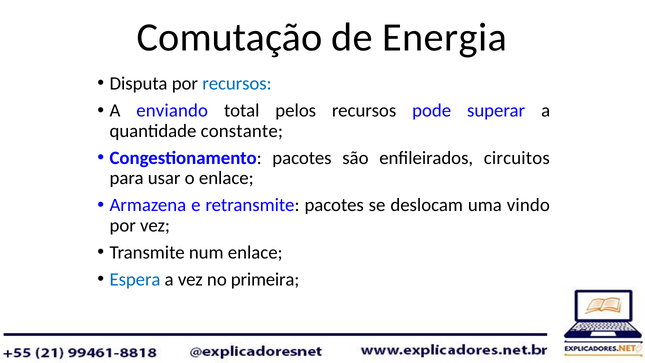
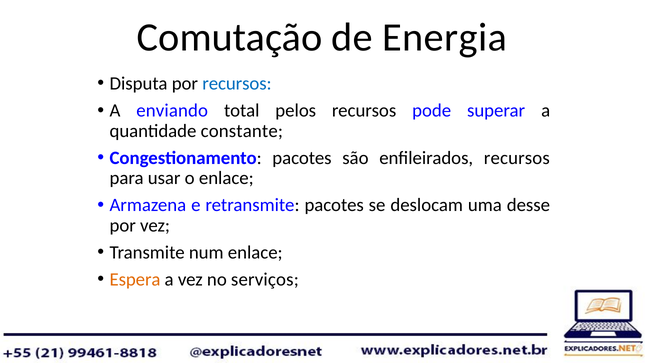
enfileirados circuitos: circuitos -> recursos (517, 158)
vindo: vindo -> desse (528, 205)
Espera colour: blue -> orange (135, 279)
primeira: primeira -> serviços (265, 279)
